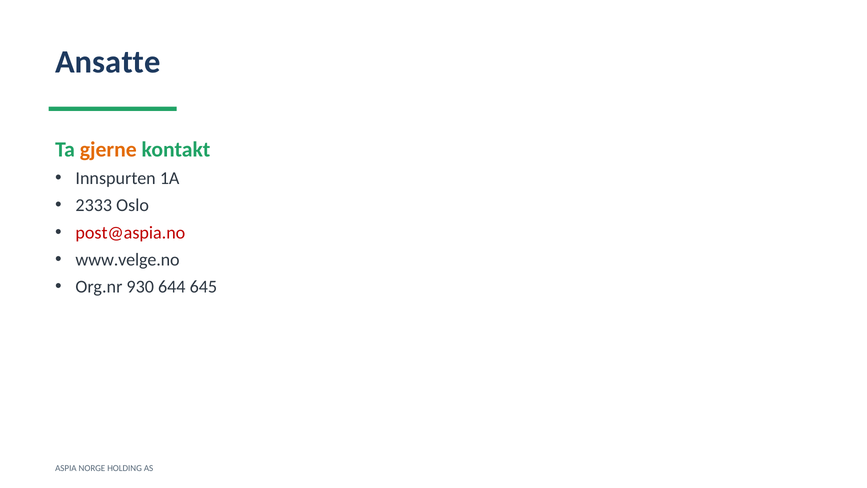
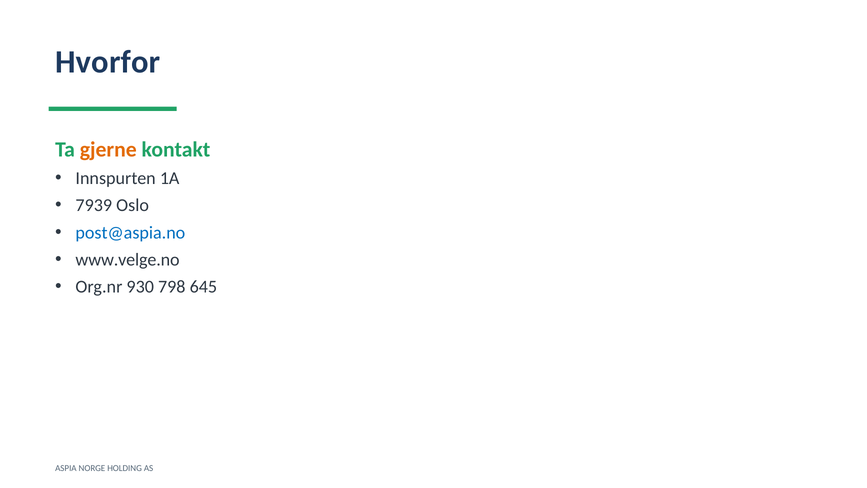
Ansatte: Ansatte -> Hvorfor (108, 62)
2333: 2333 -> 7939 (94, 205)
post@aspia.no colour: red -> blue (130, 233)
644: 644 -> 798 (172, 287)
